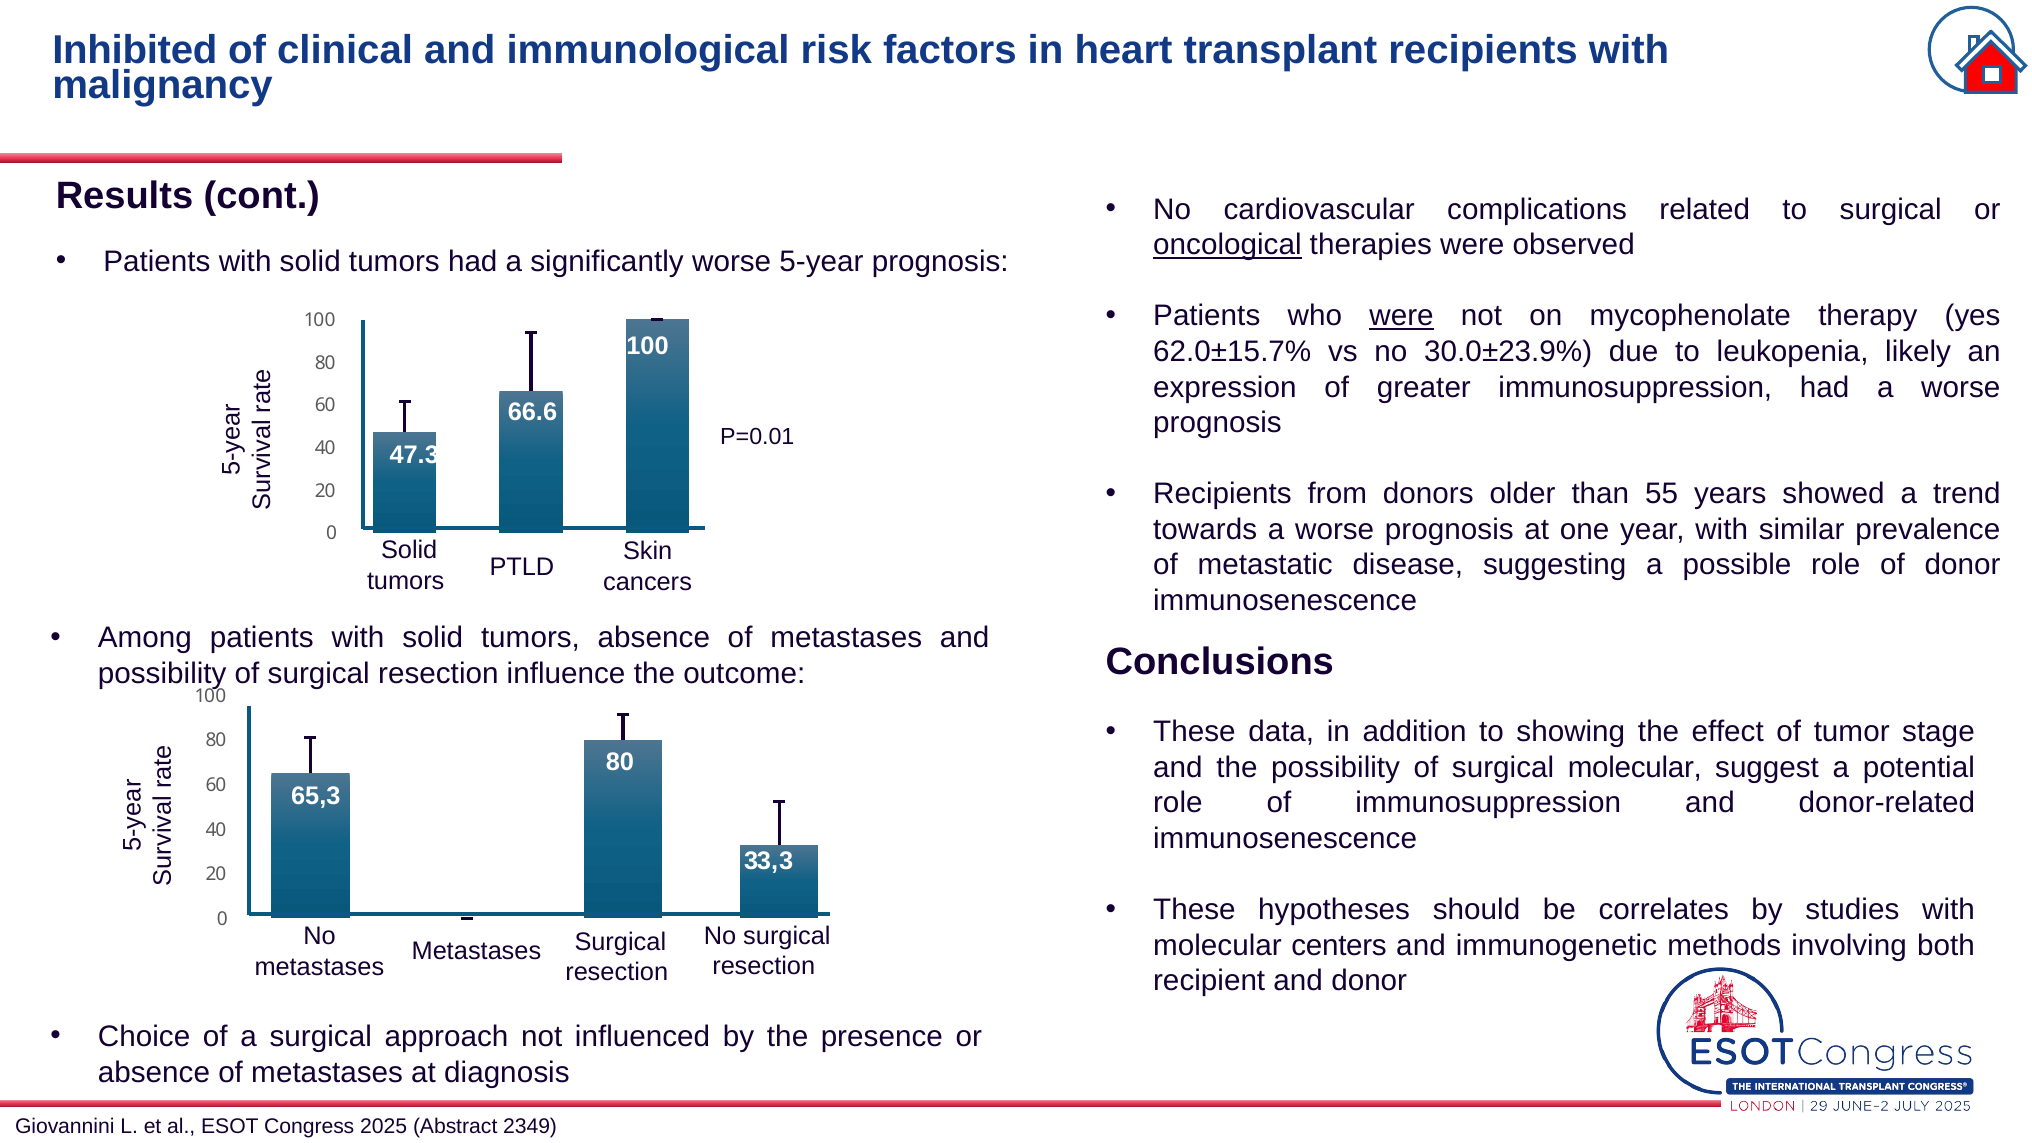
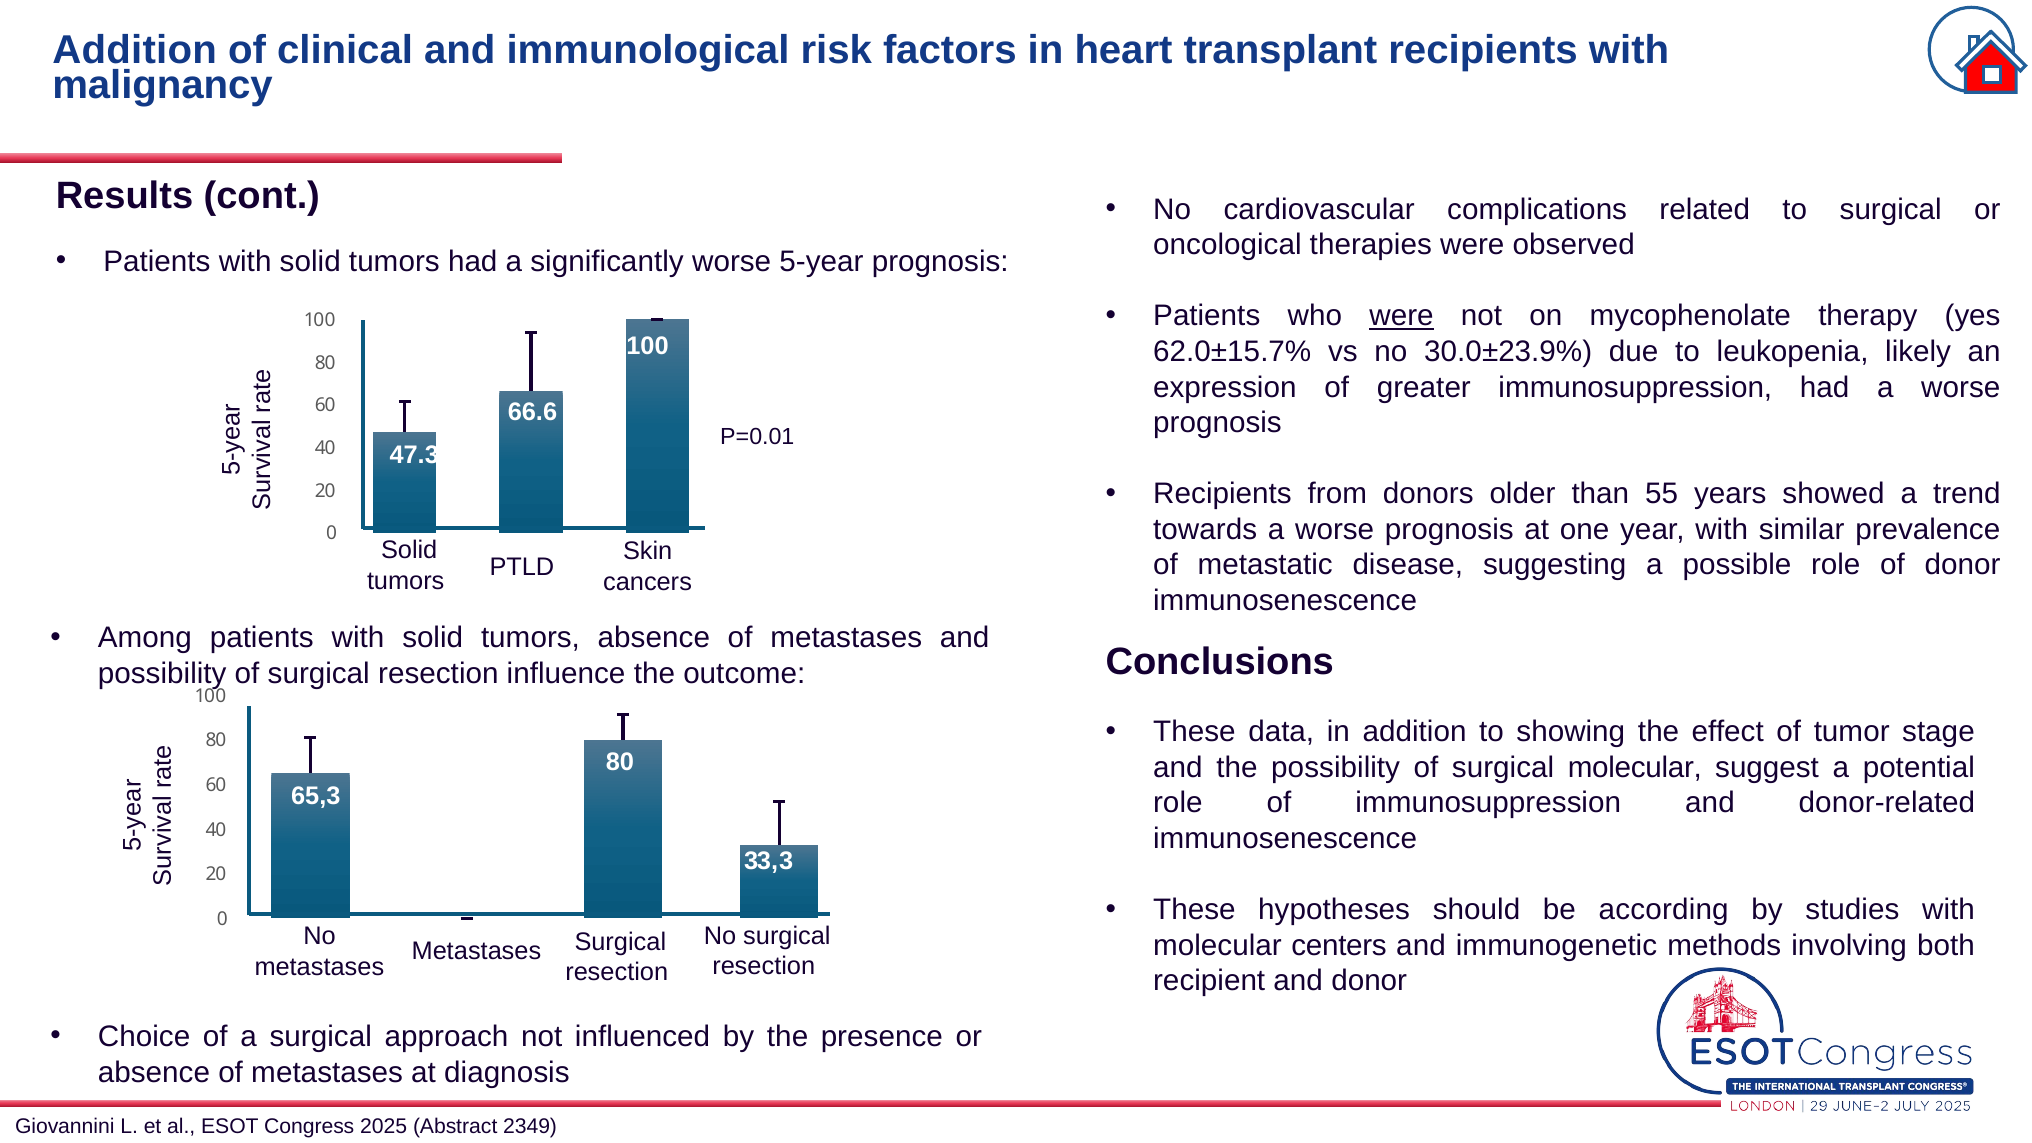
Inhibited: Inhibited -> Addition (135, 50)
oncological underline: present -> none (1227, 245)
correlates: correlates -> according (1664, 910)
